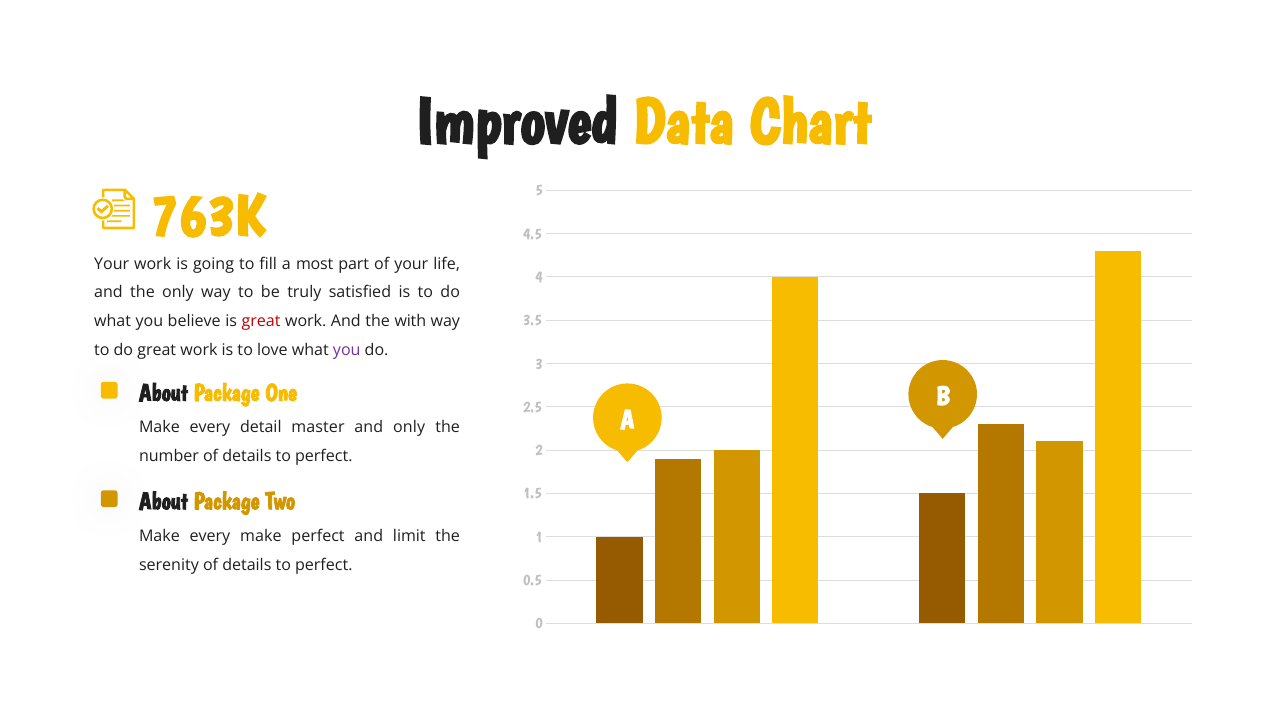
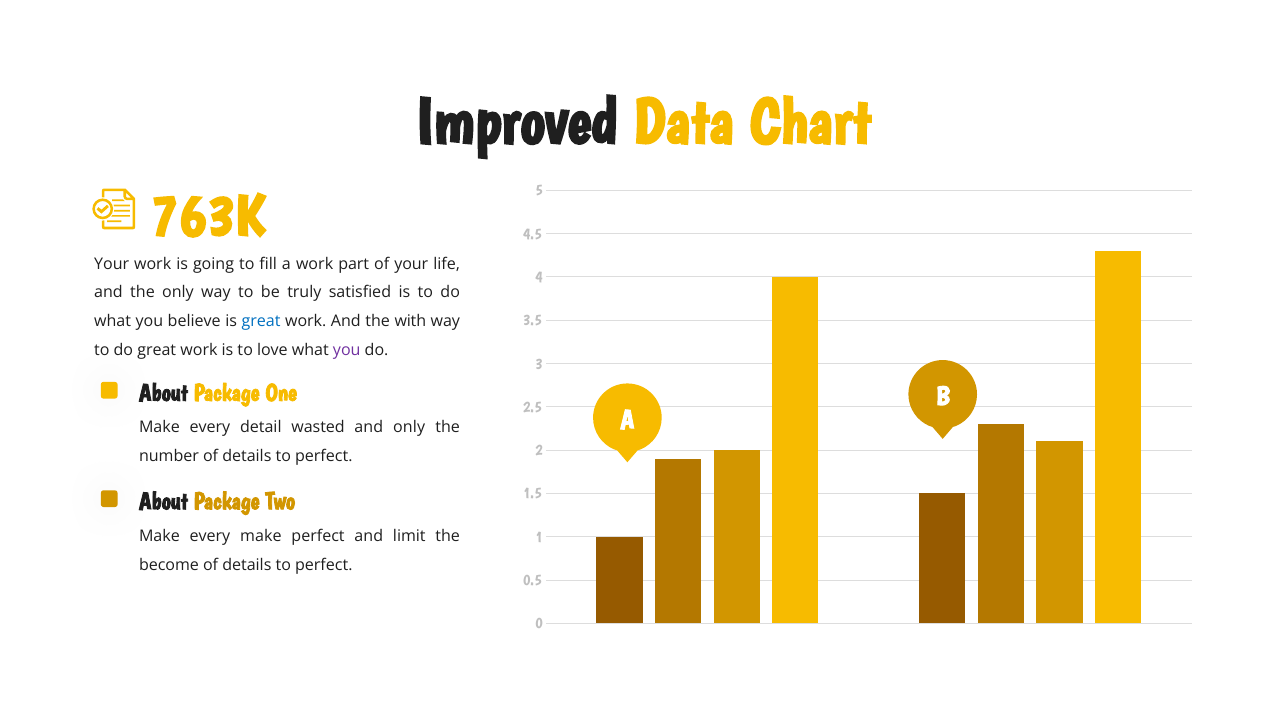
a most: most -> work (315, 264)
great colour: red -> blue (261, 322)
master: master -> wasted (318, 428)
serenity: serenity -> become (169, 565)
